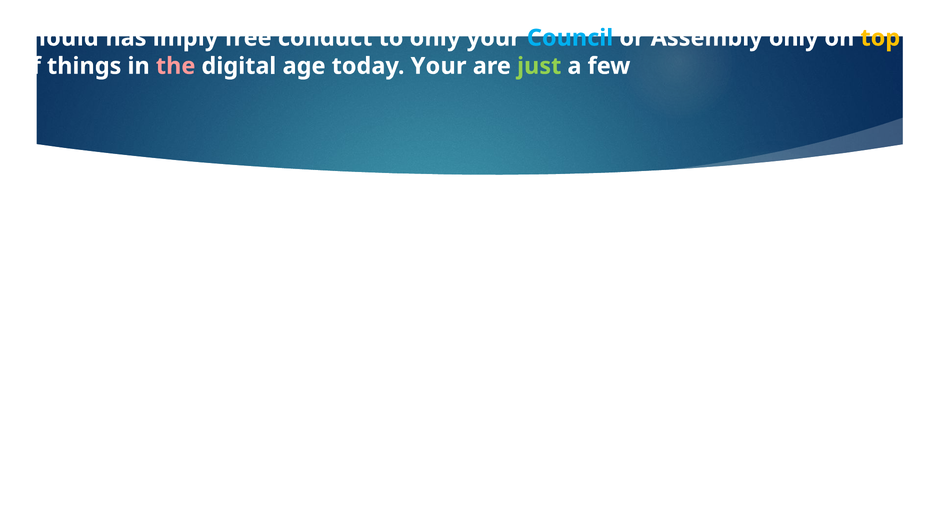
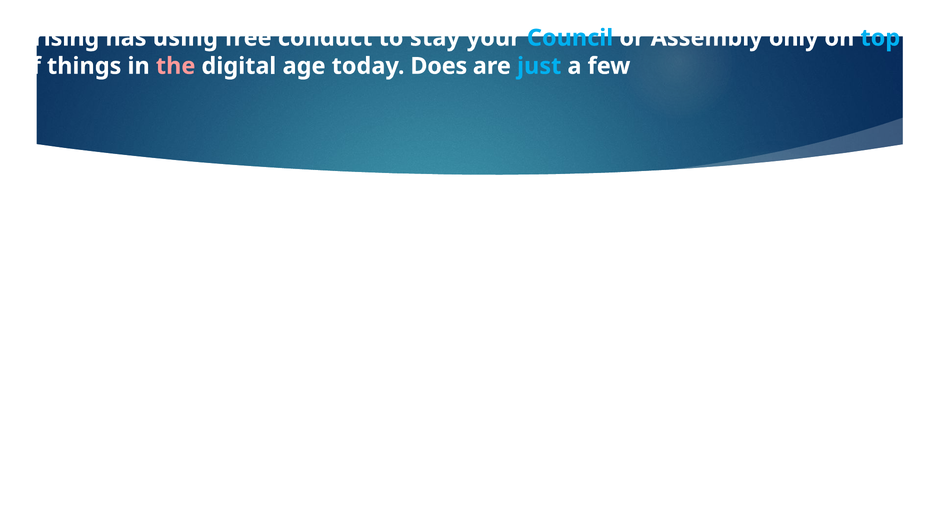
Should: Should -> Arising (58, 38)
imply: imply -> using (185, 38)
to only: only -> stay (435, 38)
top colour: yellow -> light blue (880, 38)
today Your: Your -> Does (439, 66)
just colour: light green -> light blue (539, 66)
